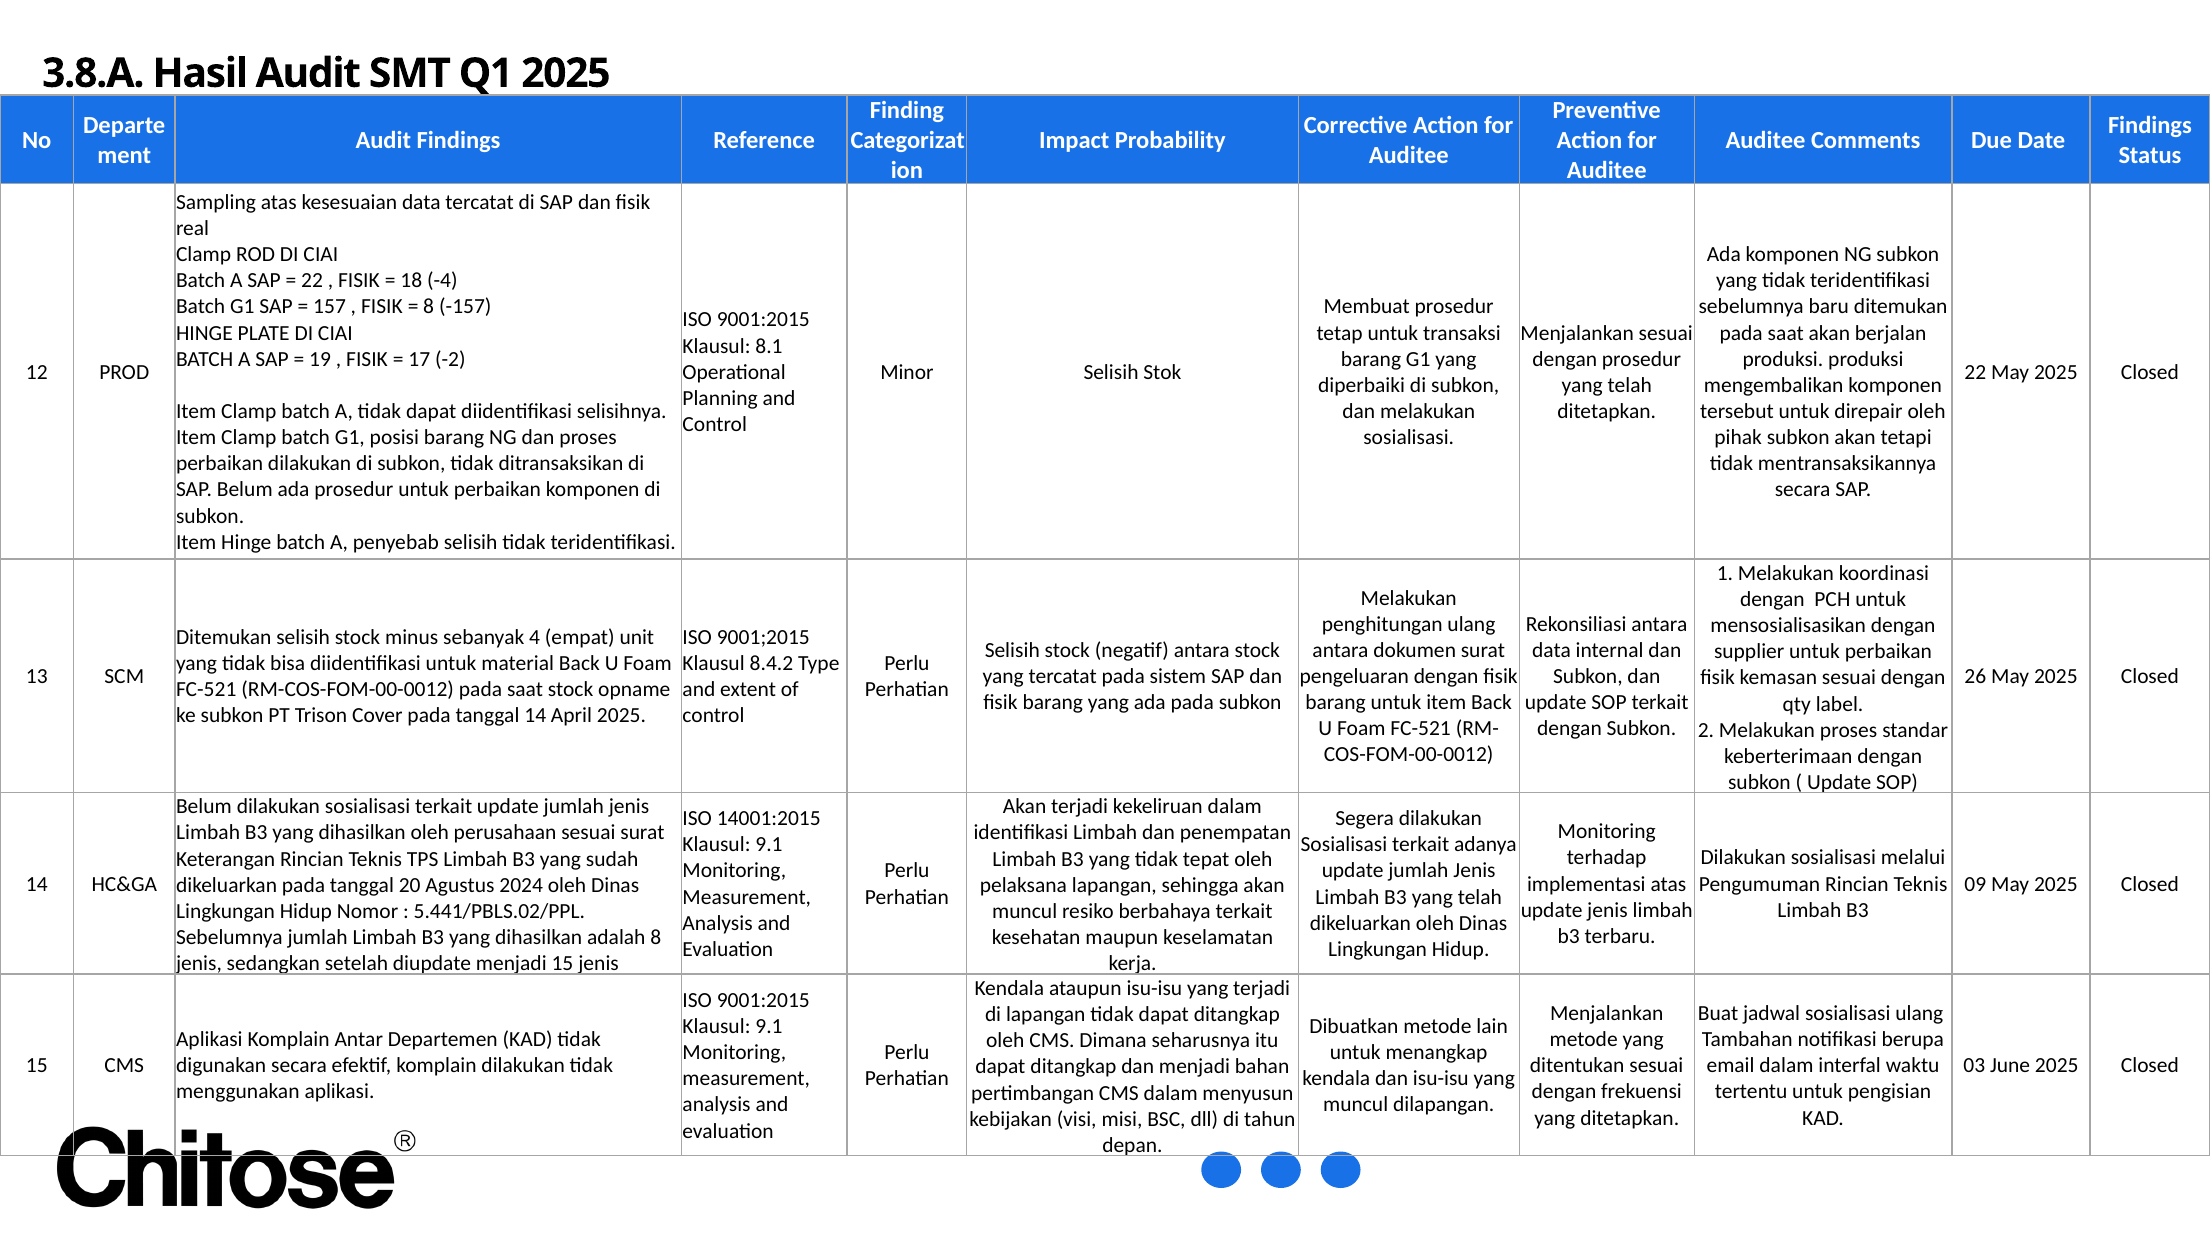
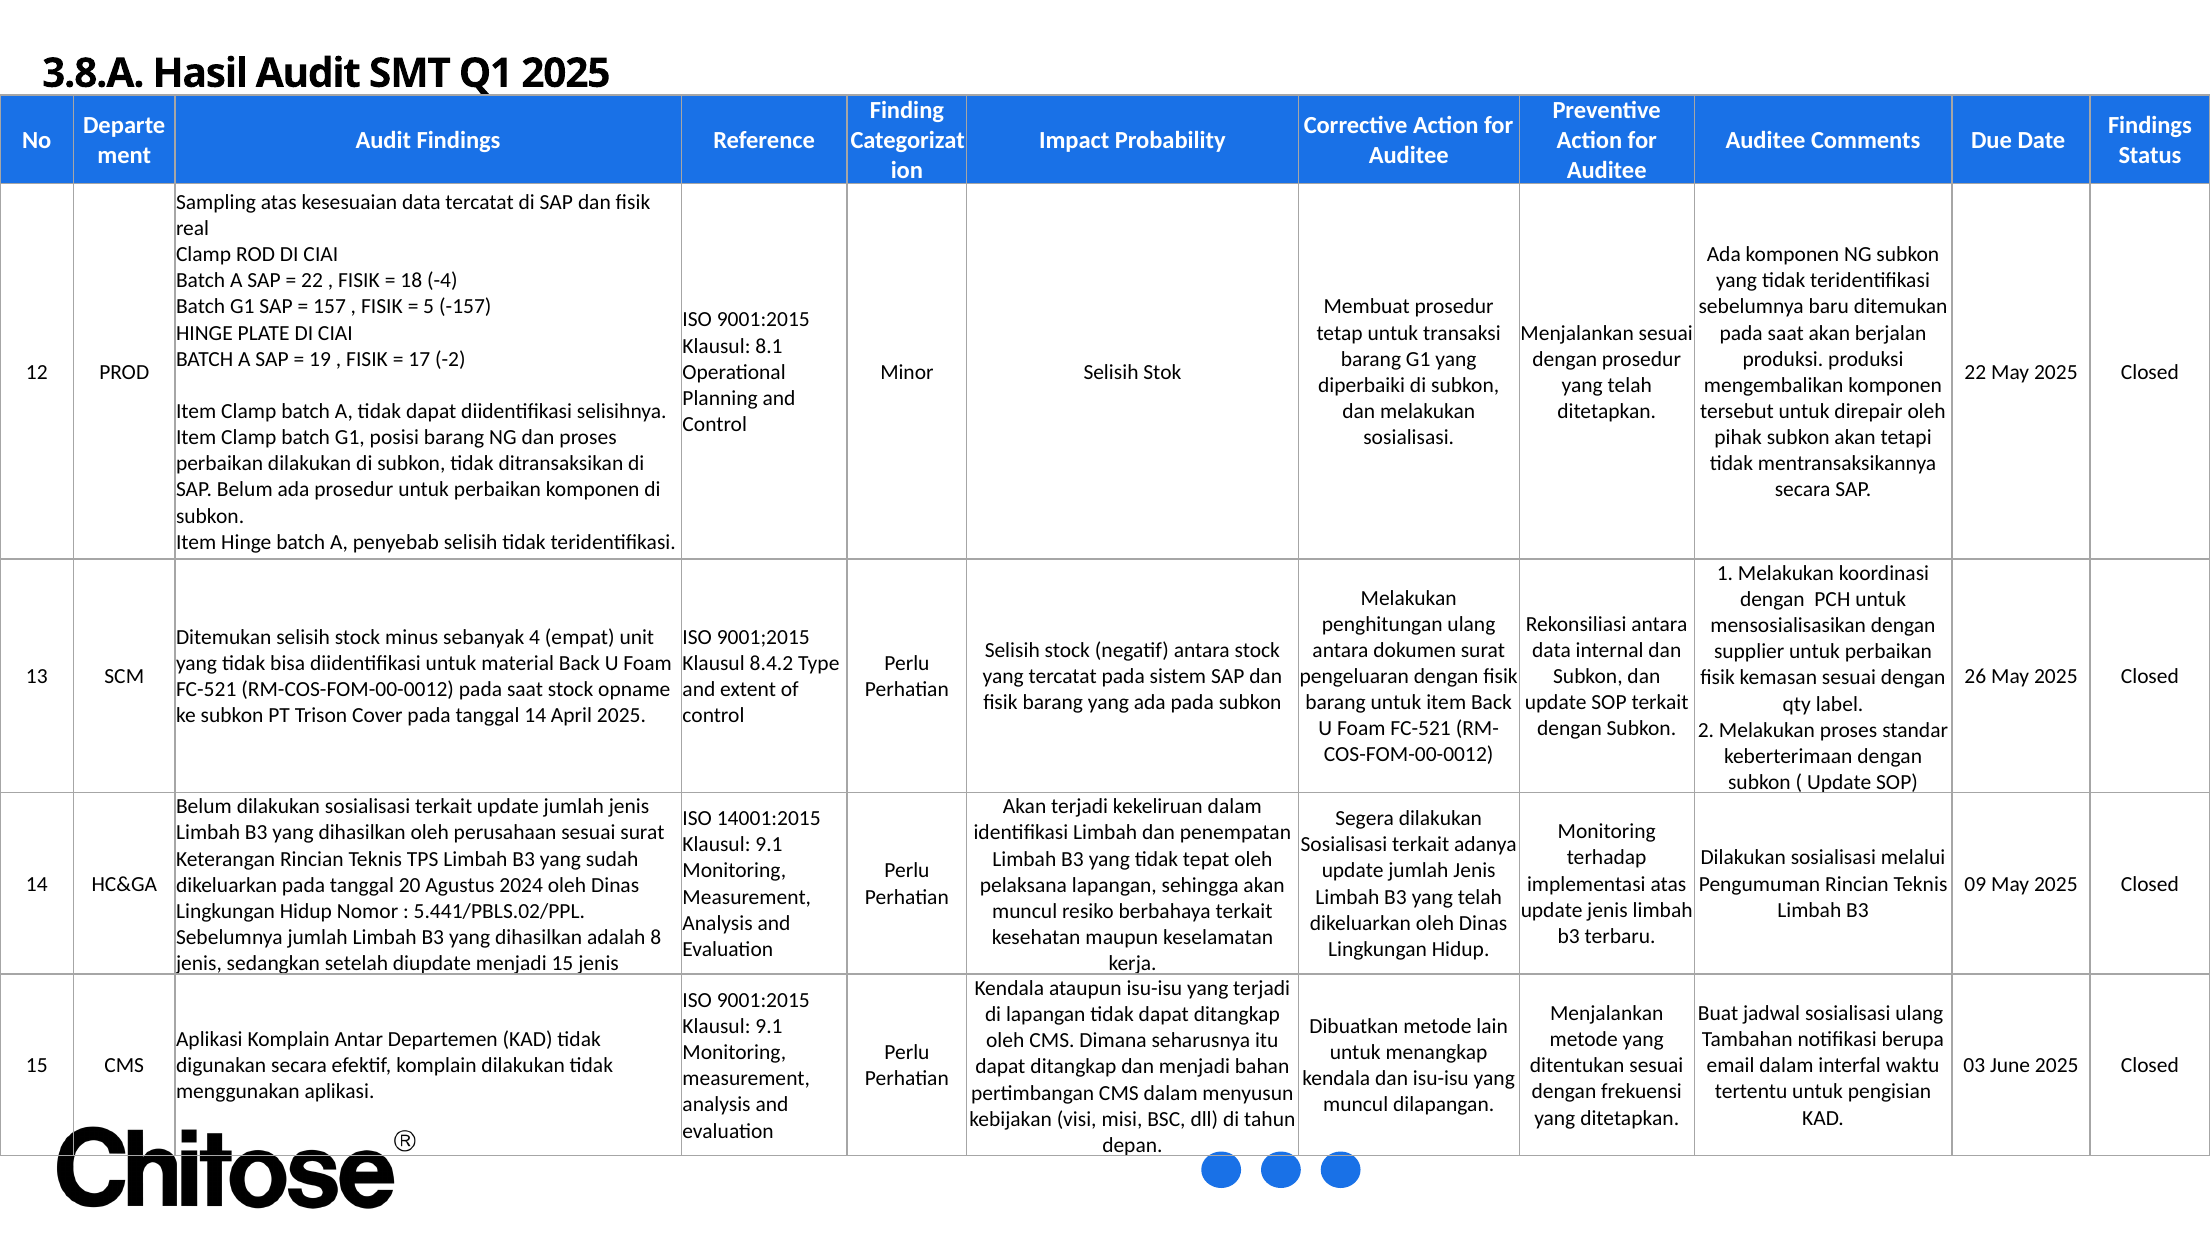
8: 8 -> 5 (429, 307)
